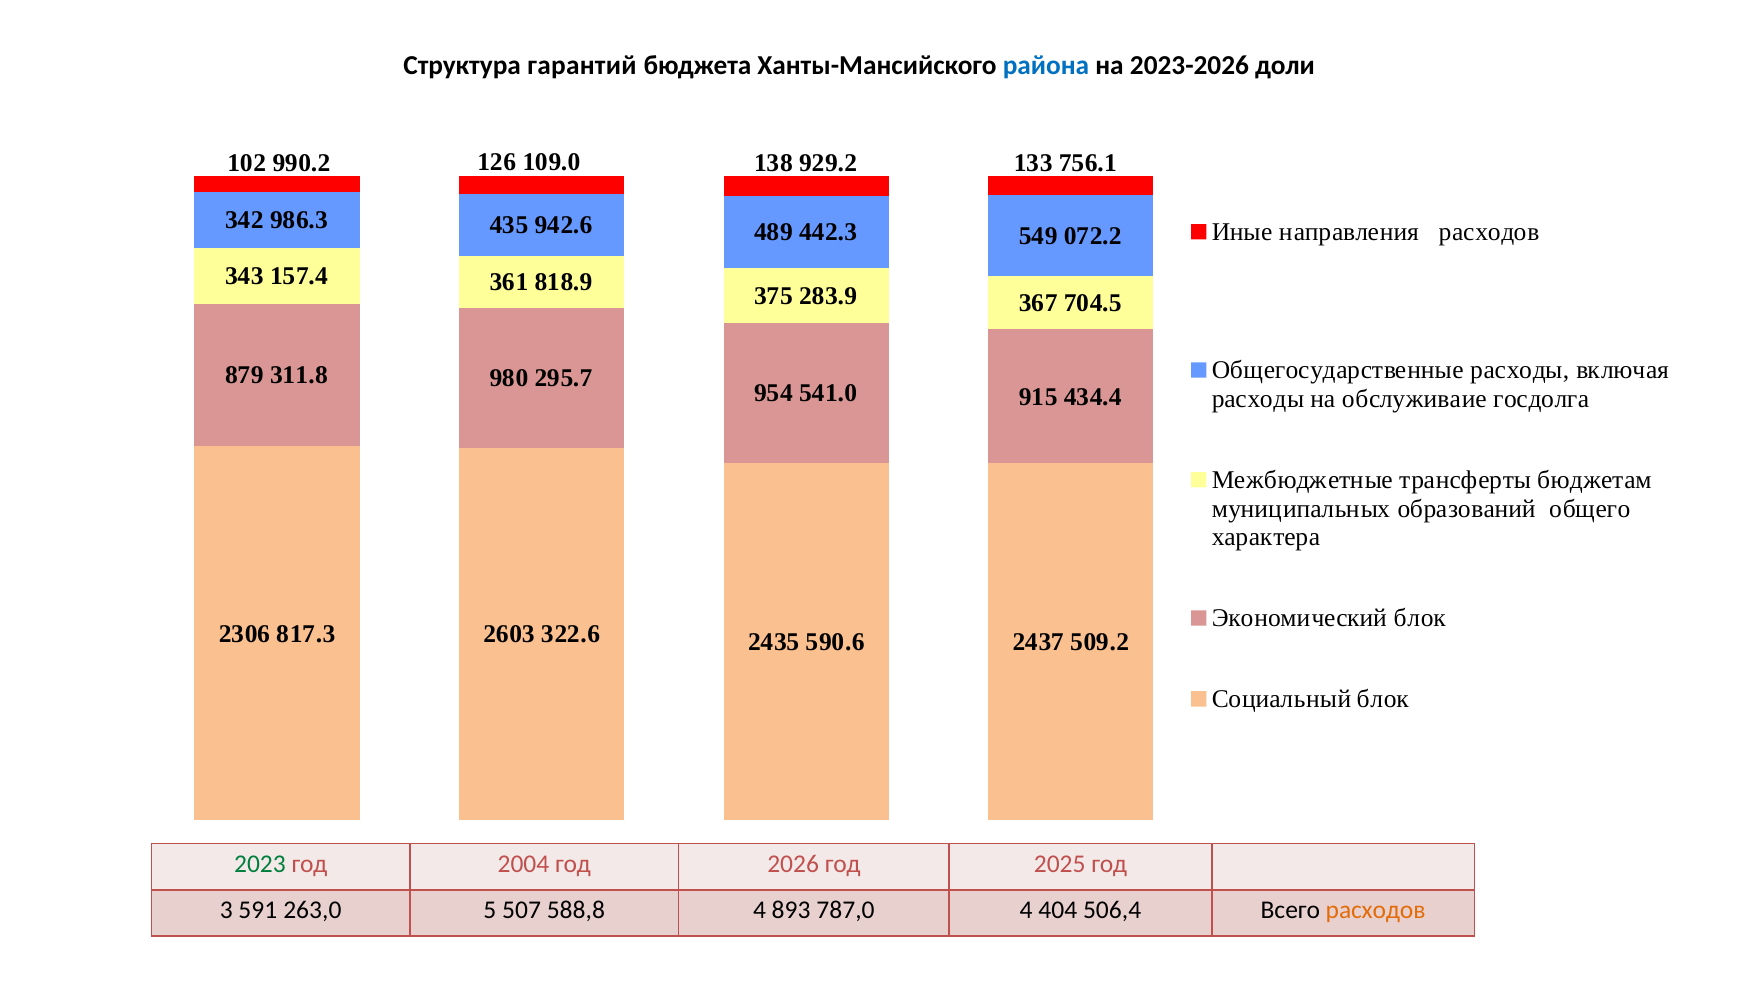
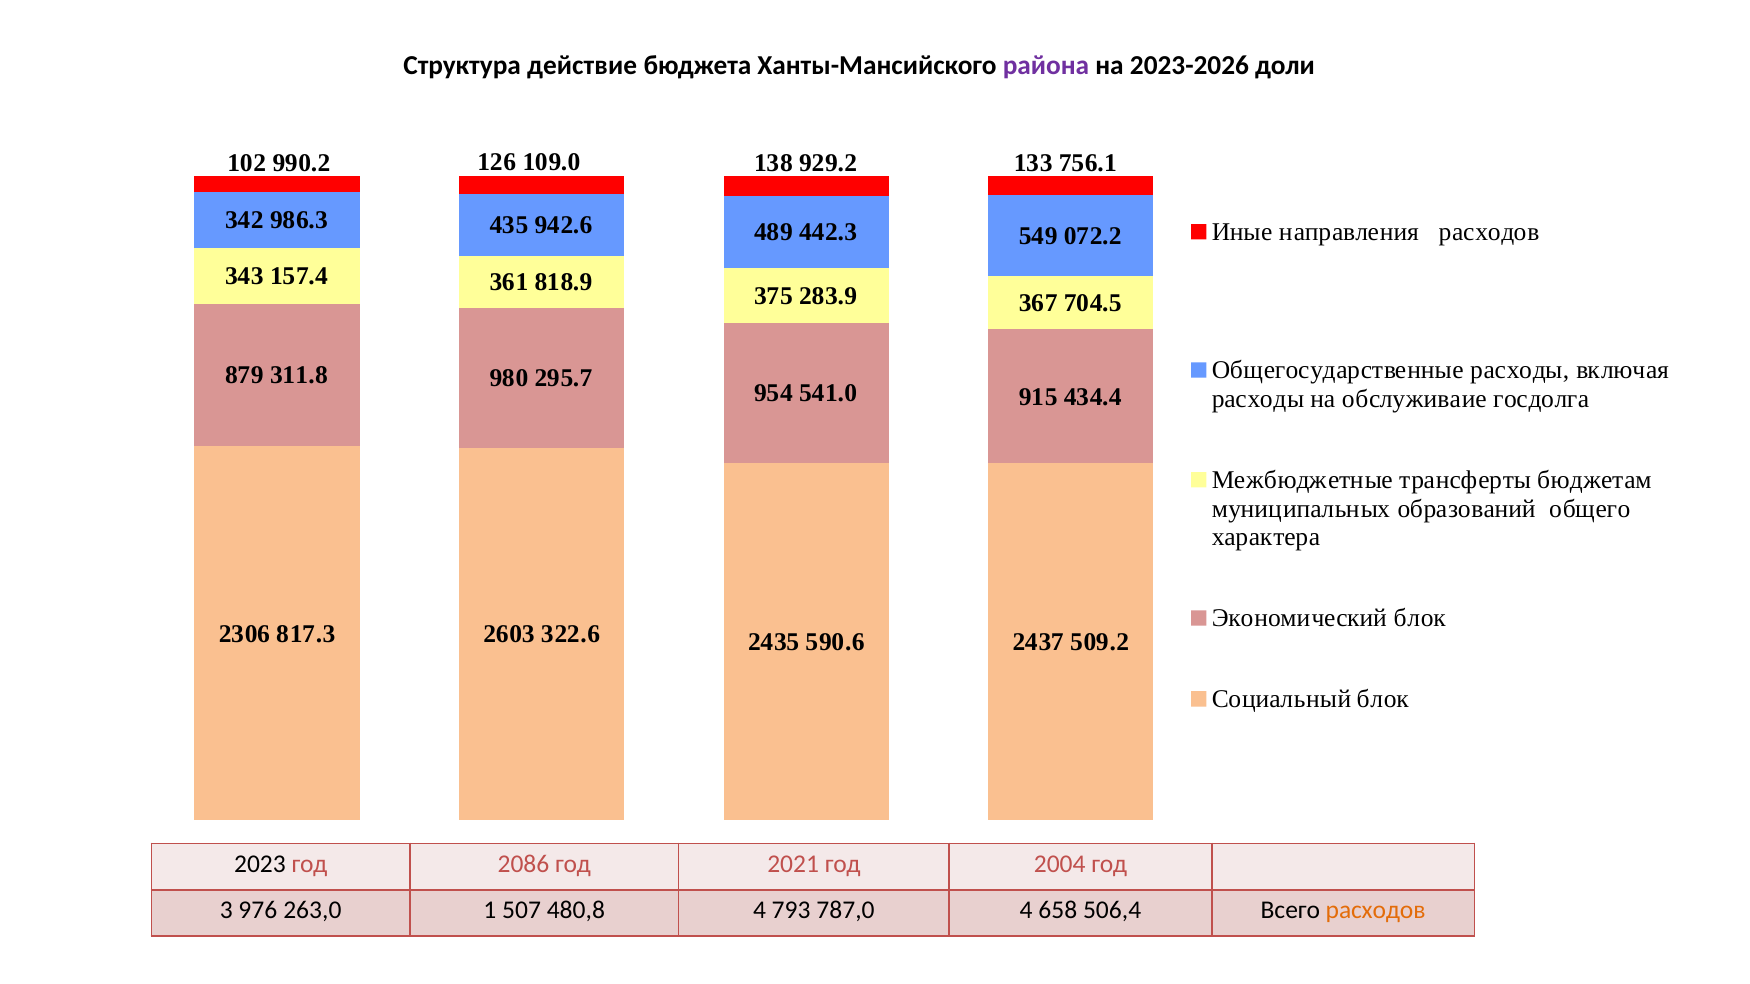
гарантий: гарантий -> действие (582, 65)
района colour: blue -> purple (1046, 65)
2023 colour: green -> black (260, 864)
2004: 2004 -> 2086 (523, 864)
2026: 2026 -> 2021 (793, 864)
2025: 2025 -> 2004 (1060, 864)
591: 591 -> 976 (258, 911)
5: 5 -> 1 (490, 911)
588,8: 588,8 -> 480,8 (576, 911)
893: 893 -> 793 (791, 911)
404: 404 -> 658 (1058, 911)
